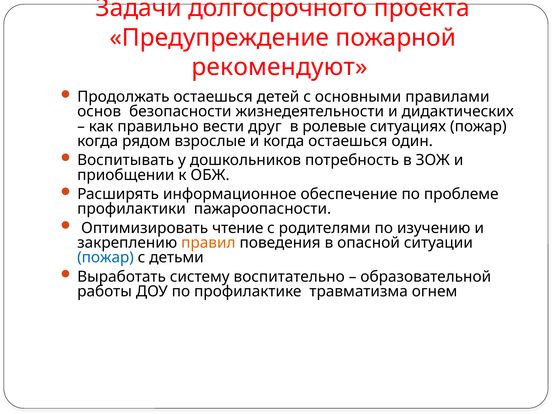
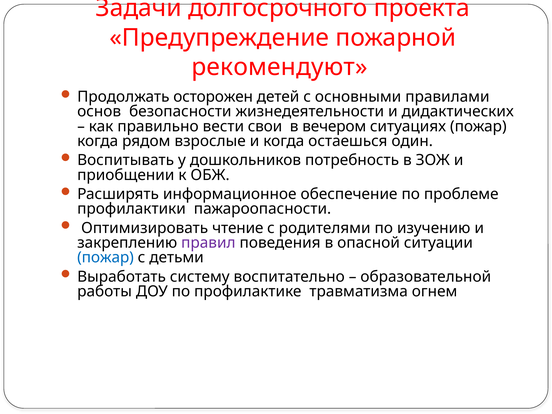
Продолжать остаешься: остаешься -> осторожен (213, 97)
друг: друг -> свои (265, 126)
ролевые: ролевые -> вечером (334, 126)
правил colour: orange -> purple (208, 243)
